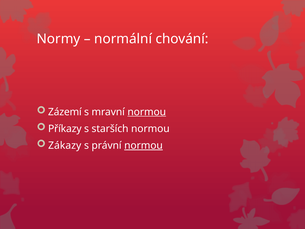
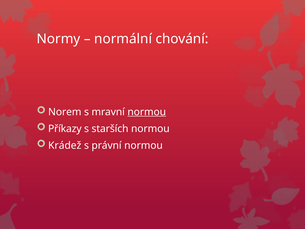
Zázemí: Zázemí -> Norem (65, 112)
Zákazy: Zákazy -> Krádež (65, 145)
normou underline: present -> none (143, 145)
